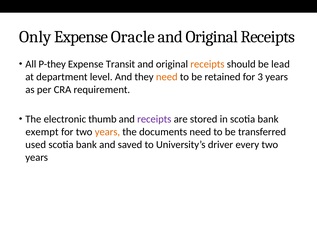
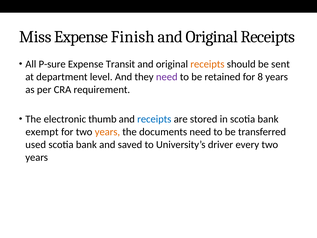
Only: Only -> Miss (35, 37)
Oracle: Oracle -> Finish (133, 37)
P-they: P-they -> P-sure (52, 64)
lead: lead -> sent (281, 64)
need colour: orange -> purple (167, 77)
3: 3 -> 8 (260, 77)
receipts colour: purple -> blue (154, 119)
